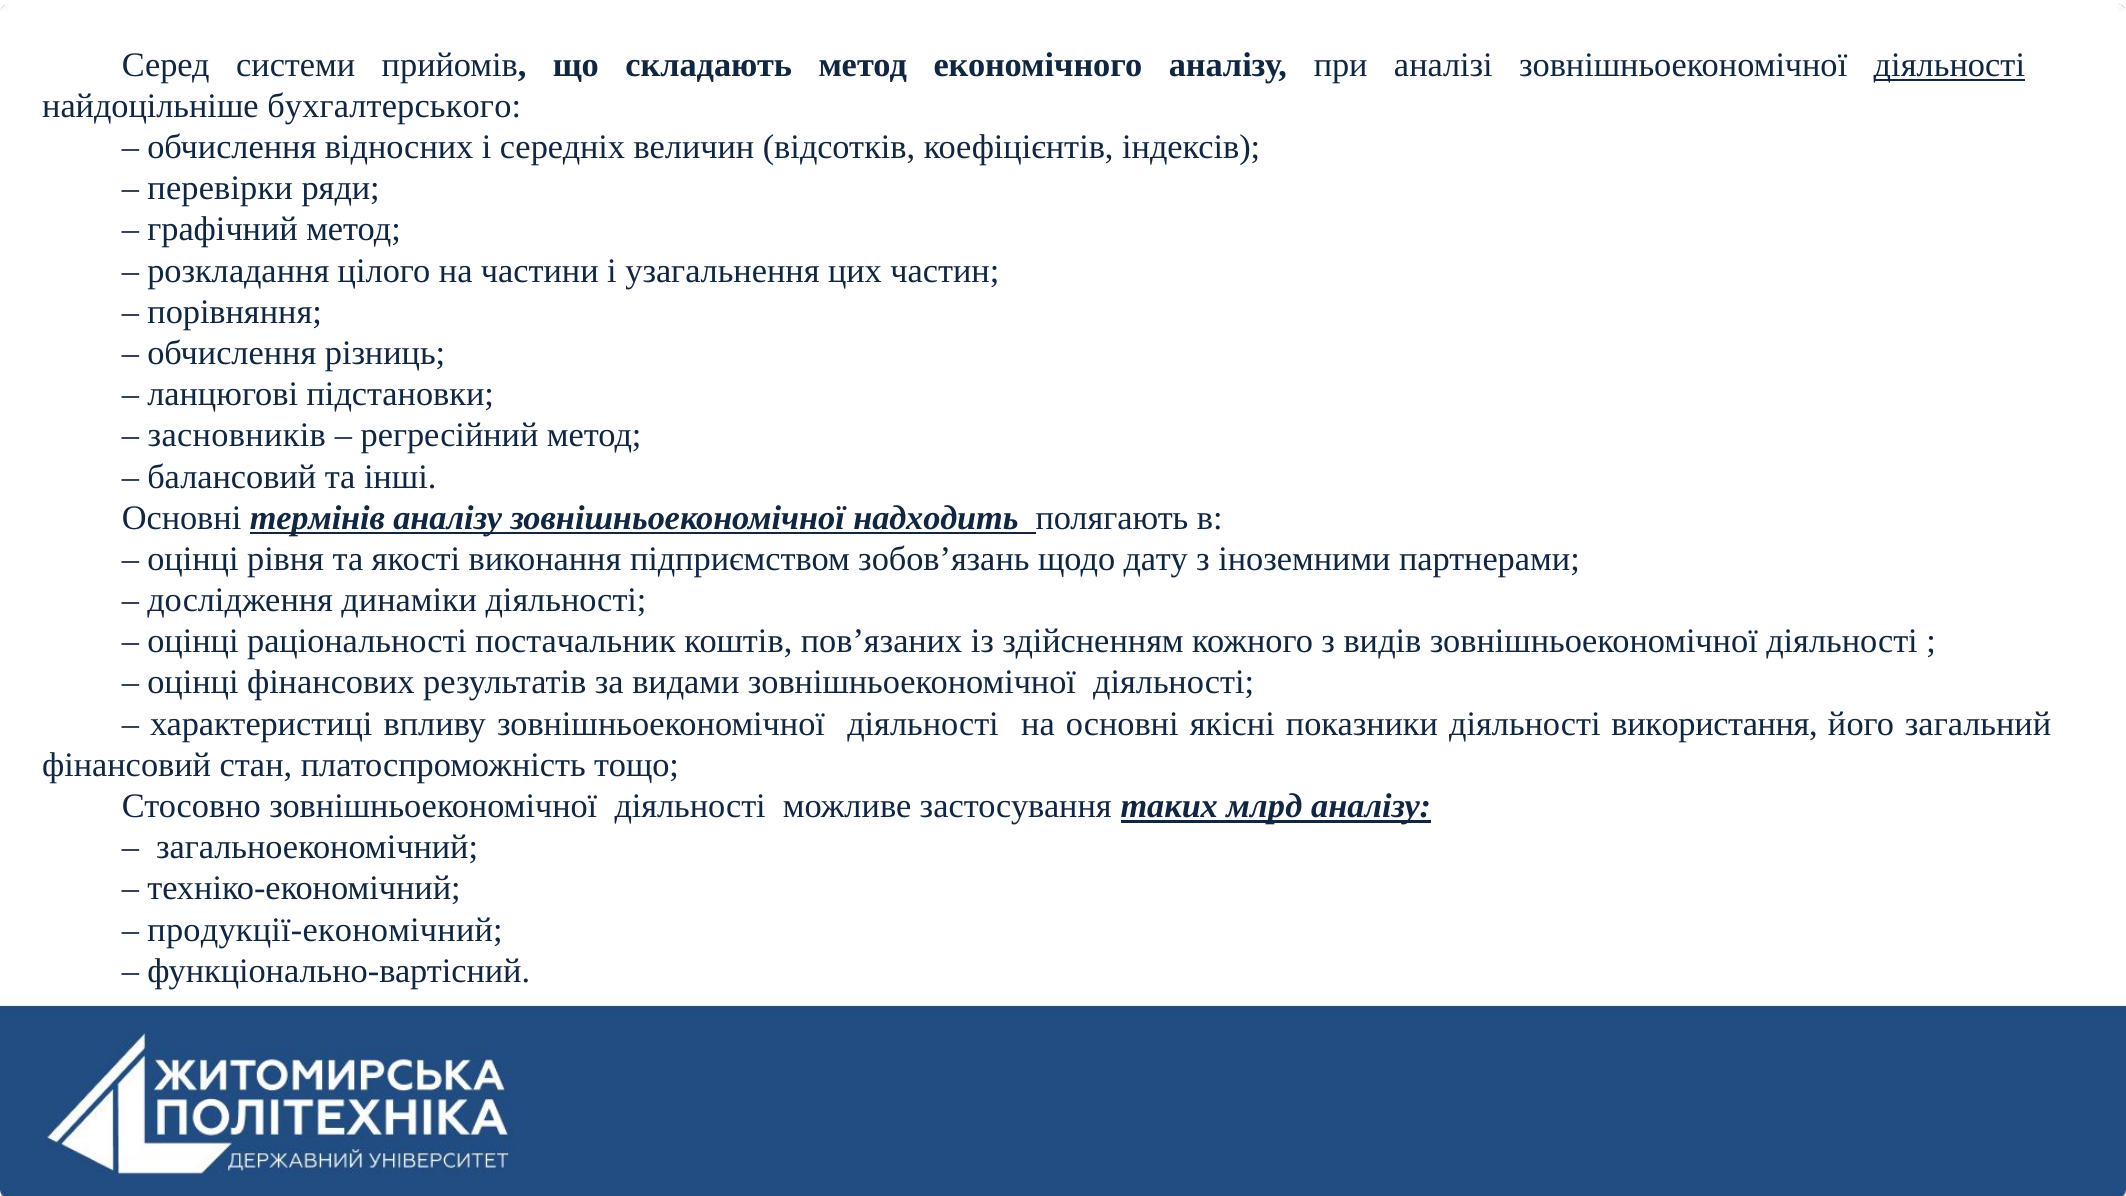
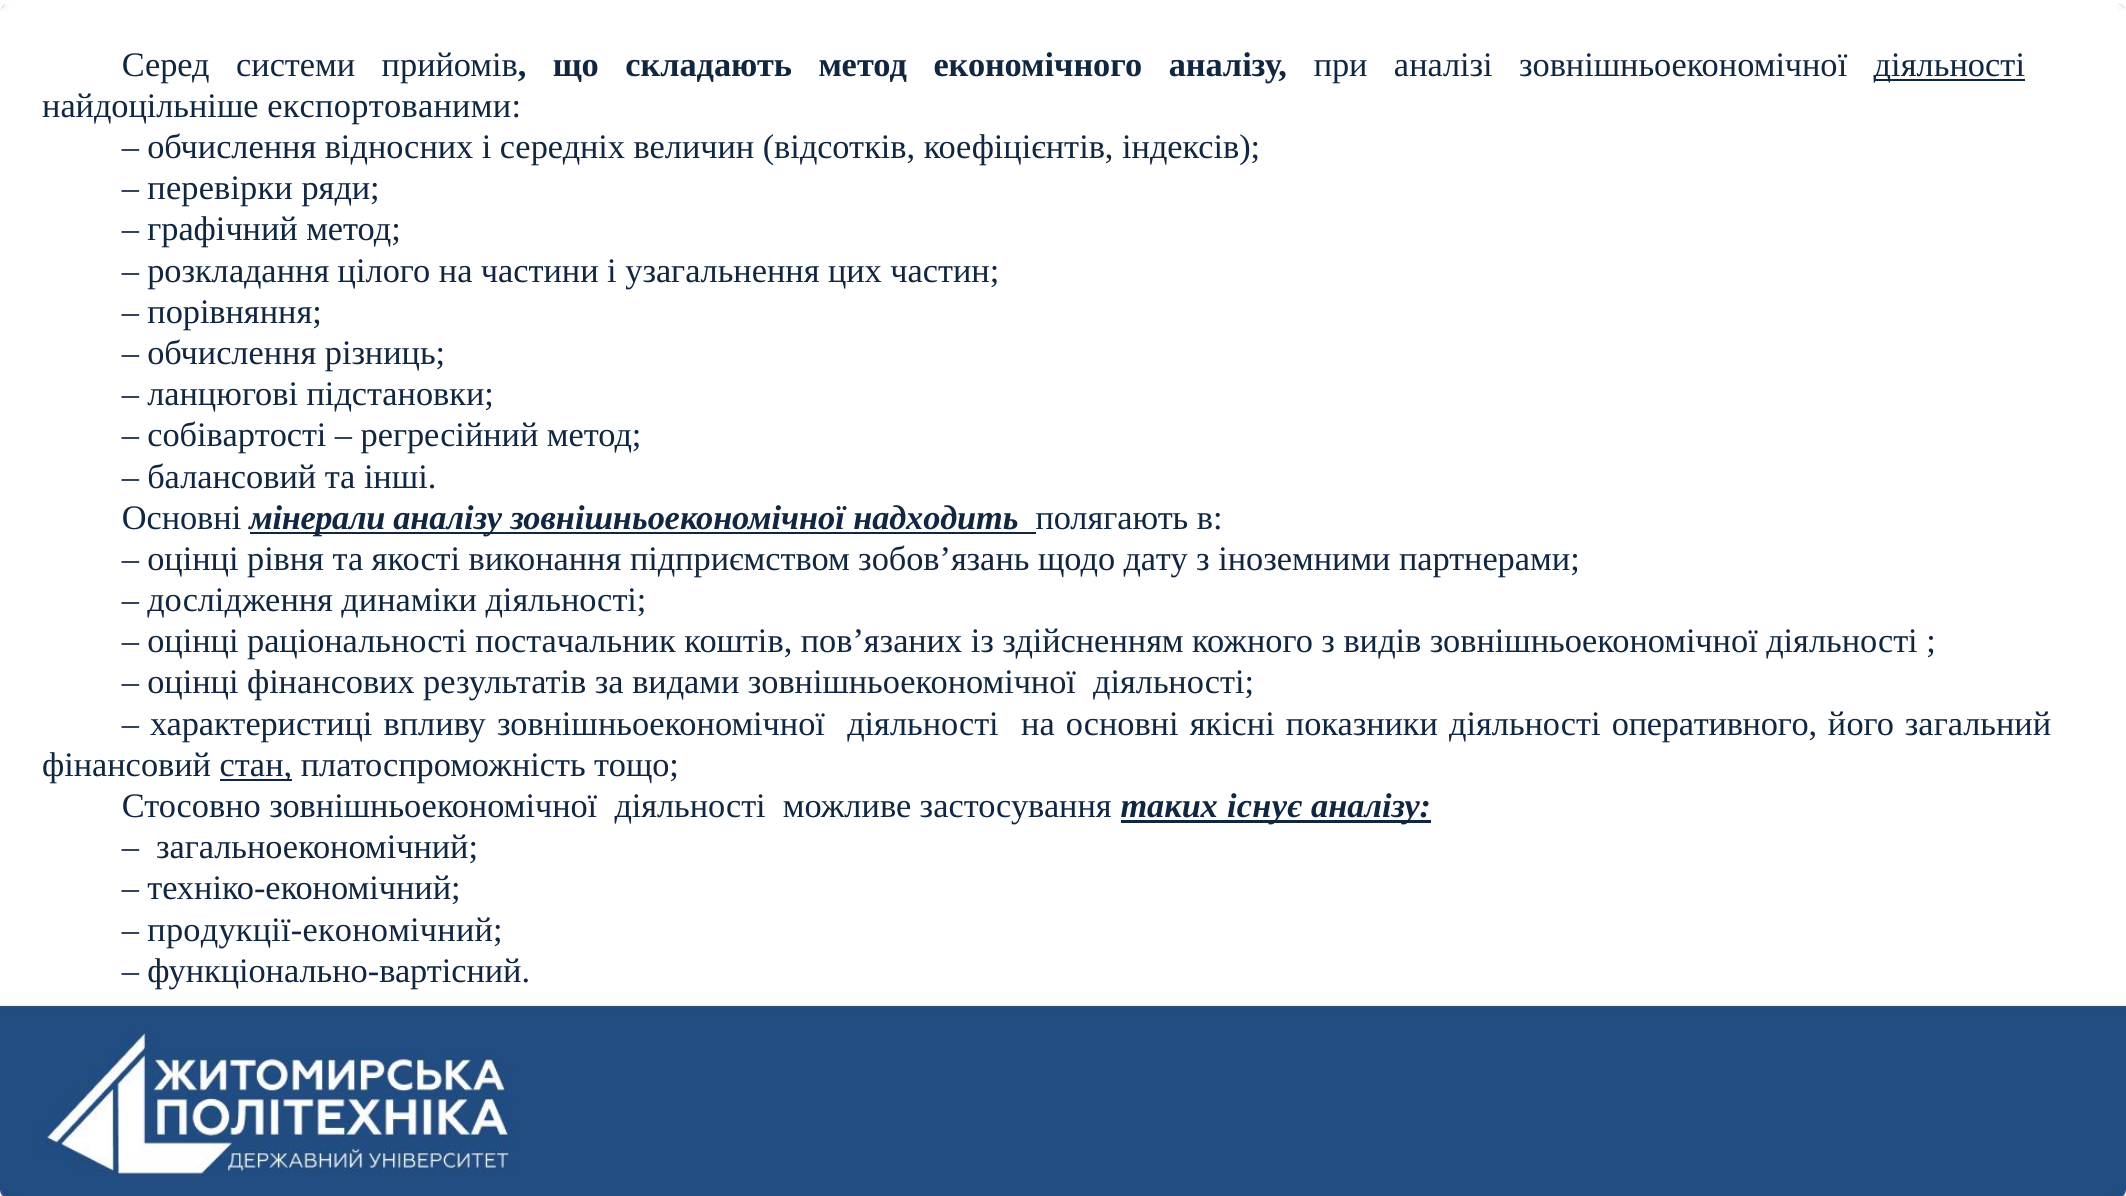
бухгалтерського: бухгалтерського -> експортованими (394, 106)
засновників: засновників -> собівартості (237, 435)
термінів: термінів -> мінерали (317, 518)
використання: використання -> оперативного (1715, 724)
стан underline: none -> present (256, 765)
млрд: млрд -> існує (1264, 806)
